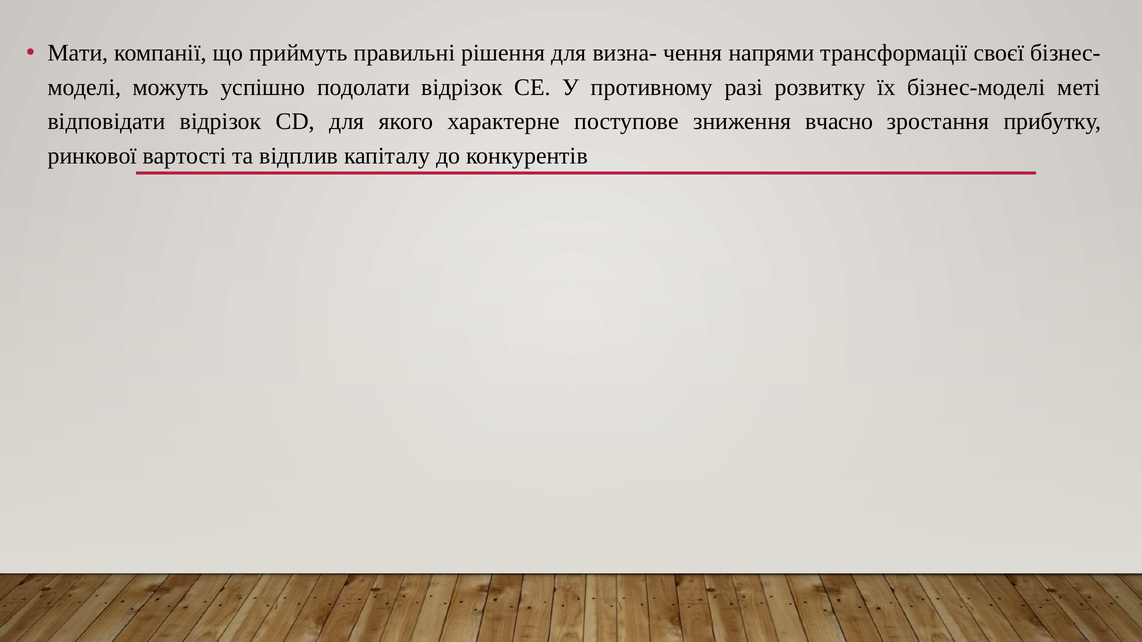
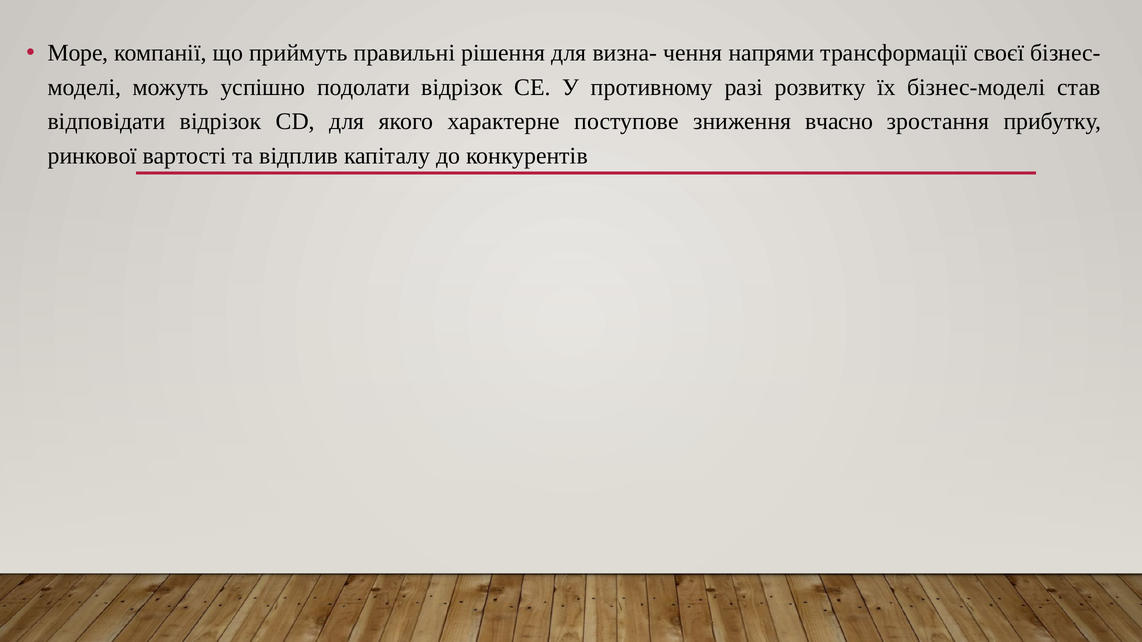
Мати: Мати -> Море (78, 53)
меті: меті -> став (1079, 87)
